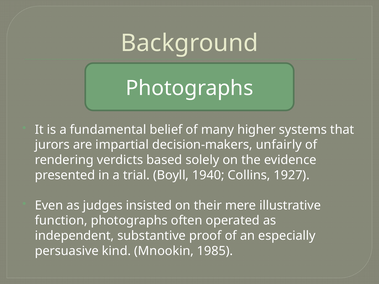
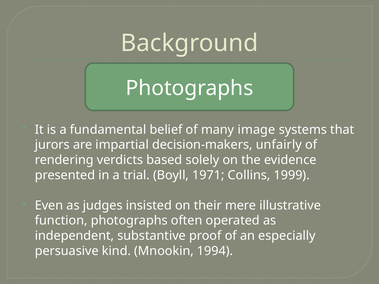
higher: higher -> image (256, 130)
1940: 1940 -> 1971 (208, 175)
1927: 1927 -> 1999 (292, 175)
1985: 1985 -> 1994 (215, 251)
